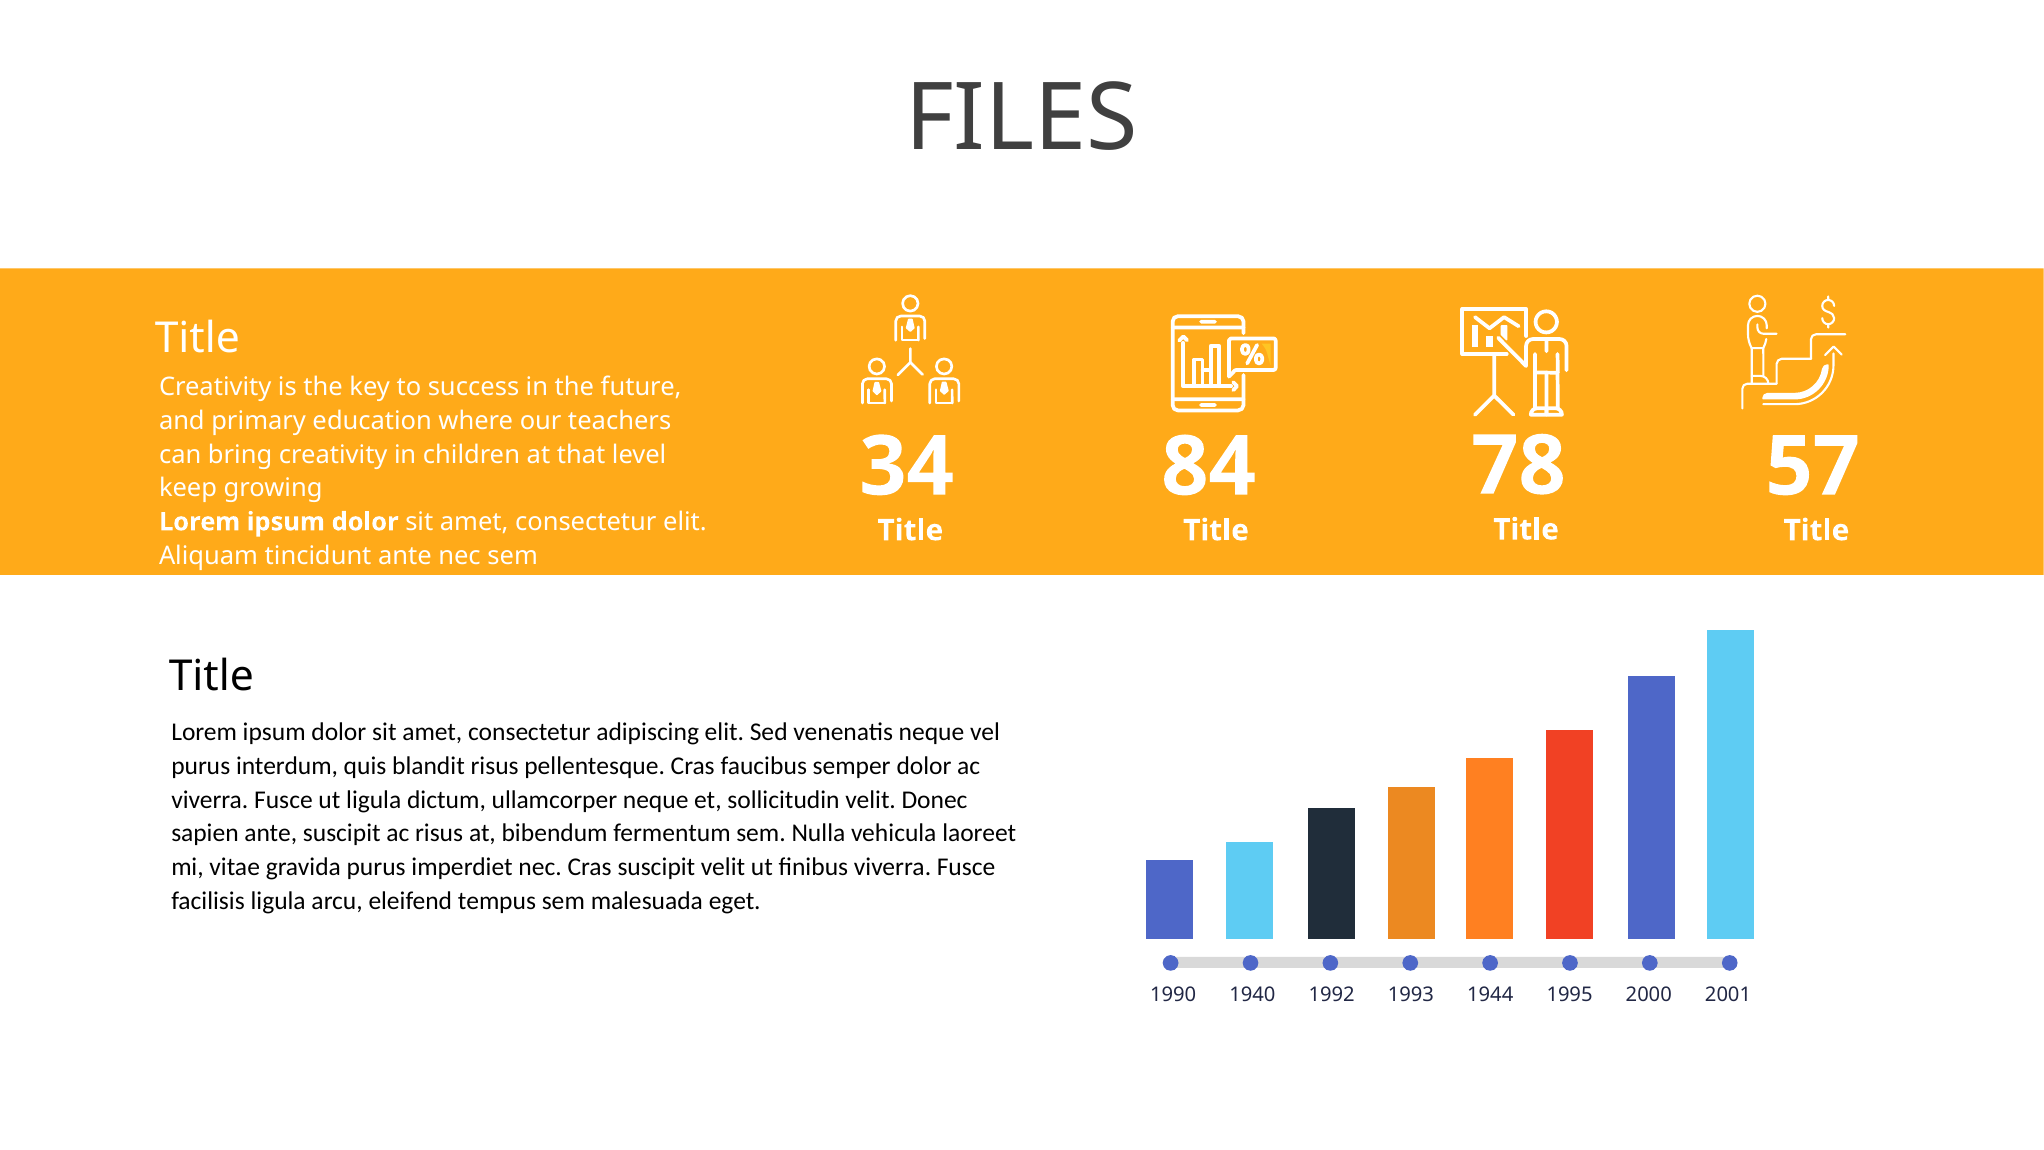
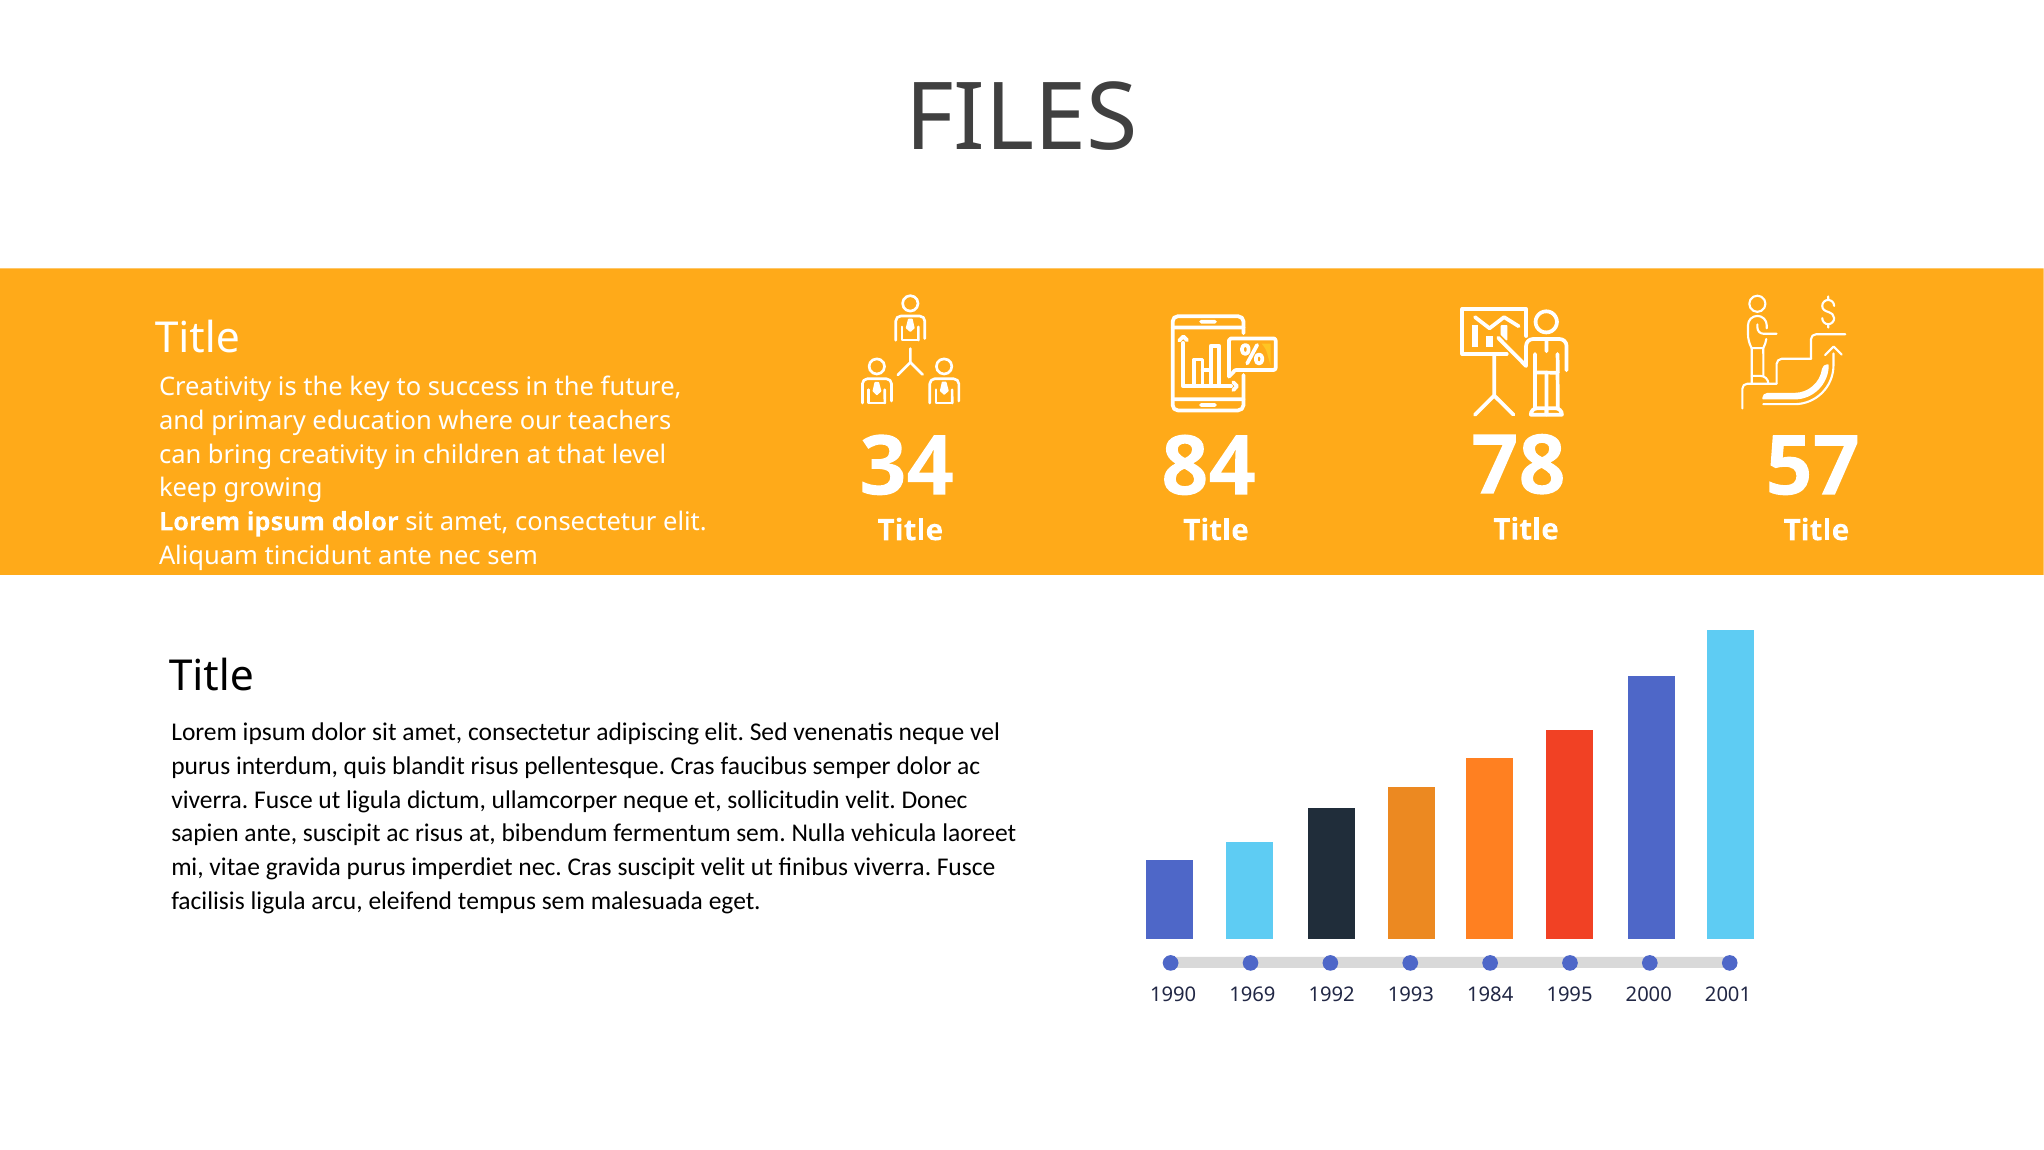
1940: 1940 -> 1969 (1252, 995)
1944: 1944 -> 1984 (1490, 995)
